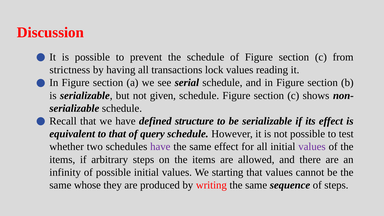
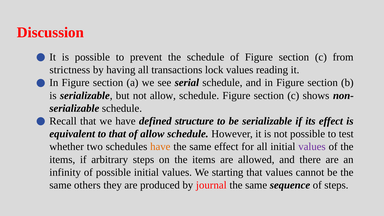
not given: given -> allow (163, 95)
of query: query -> allow (152, 134)
have colour: purple -> orange (160, 147)
whose: whose -> others (87, 185)
writing: writing -> journal (211, 185)
